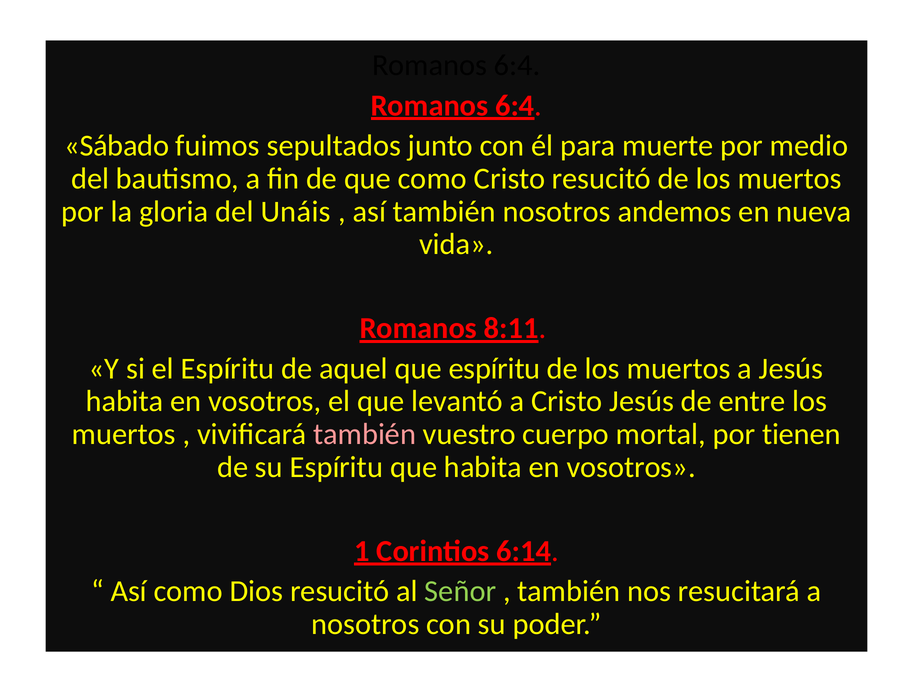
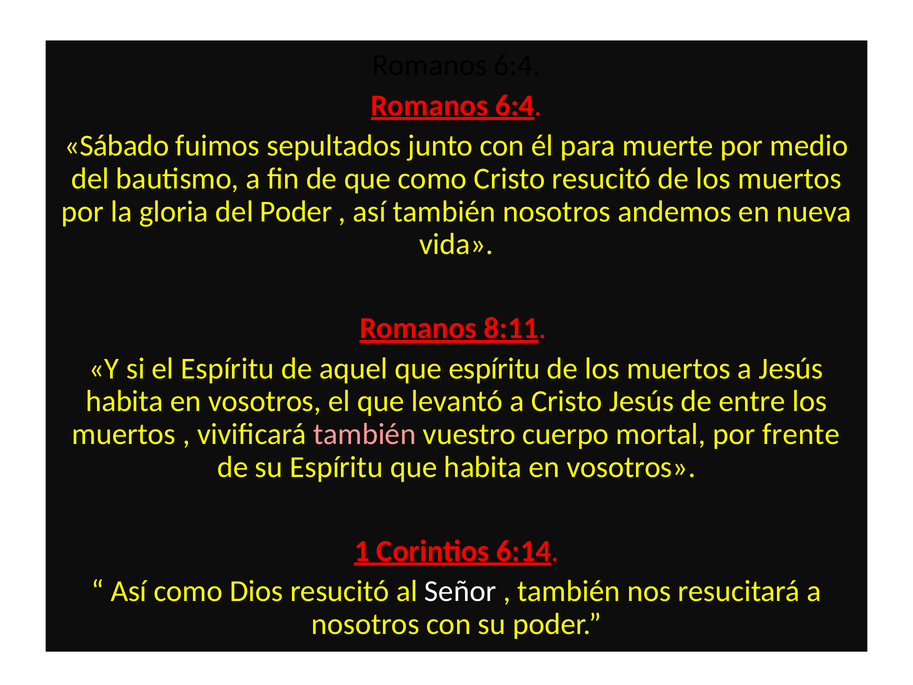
del Unáis: Unáis -> Poder (296, 211)
tienen: tienen -> frente (801, 434)
Señor colour: light green -> white (460, 591)
